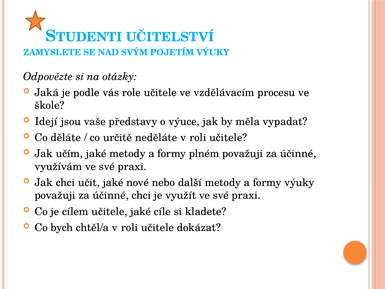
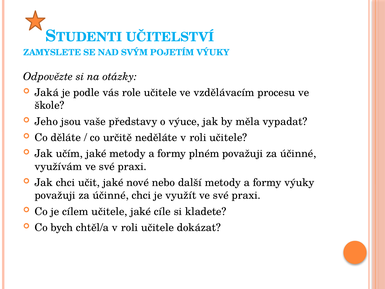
Idejí: Idejí -> Jeho (46, 121)
